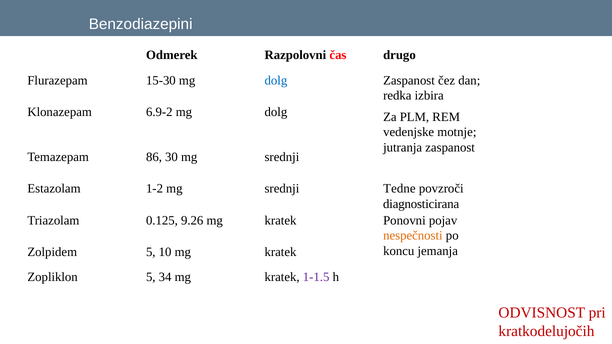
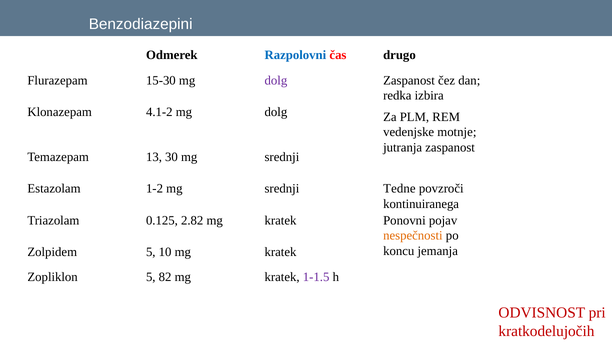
Razpolovni colour: black -> blue (295, 55)
dolg colour: blue -> purple (276, 80)
6.9-2: 6.9-2 -> 4.1-2 (159, 112)
86: 86 -> 13 (154, 157)
diagnosticirana: diagnosticirana -> kontinuiranega (421, 204)
9.26: 9.26 -> 2.82 (192, 220)
34: 34 -> 82 (165, 277)
